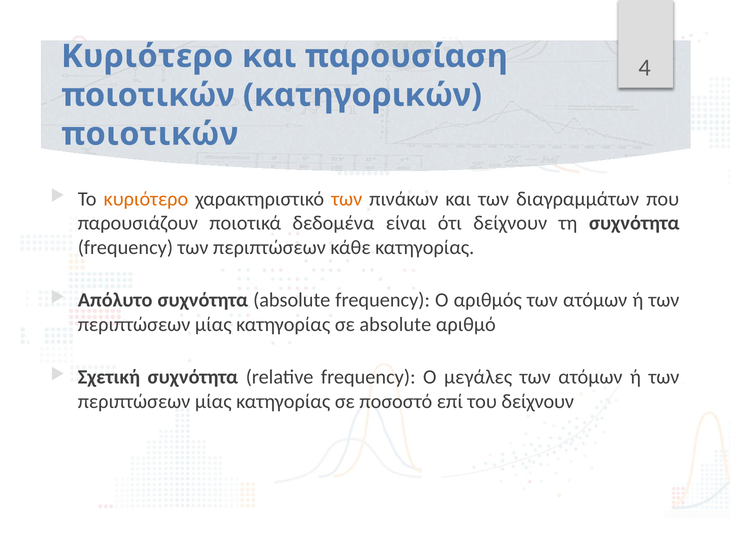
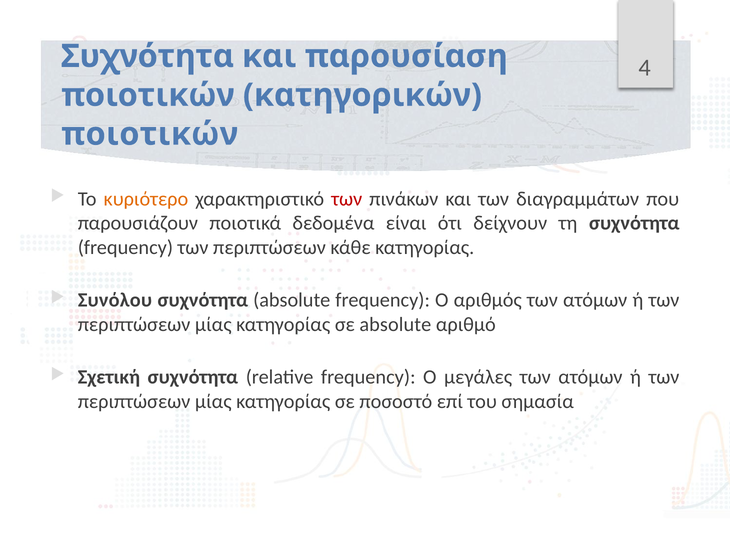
Κυριότερο: Κυριότερο -> Συχνότητα (148, 56)
των colour: orange -> red (347, 199)
Απόλυτο: Απόλυτο -> Συνόλου (115, 300)
του δείχνουν: δείχνουν -> σημασία (538, 402)
